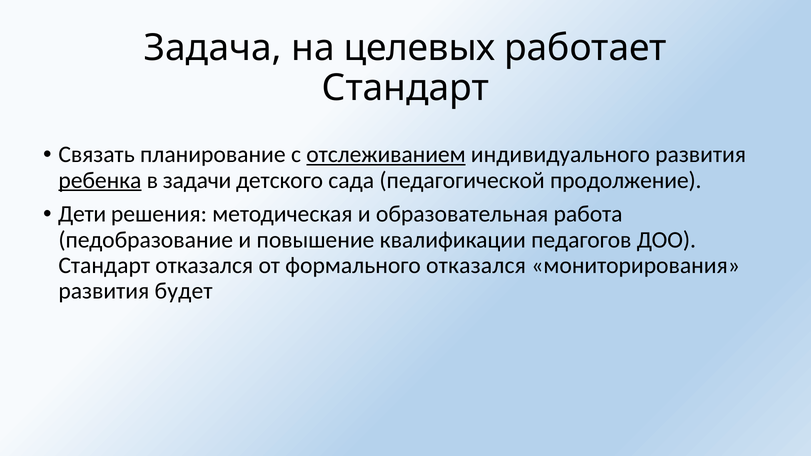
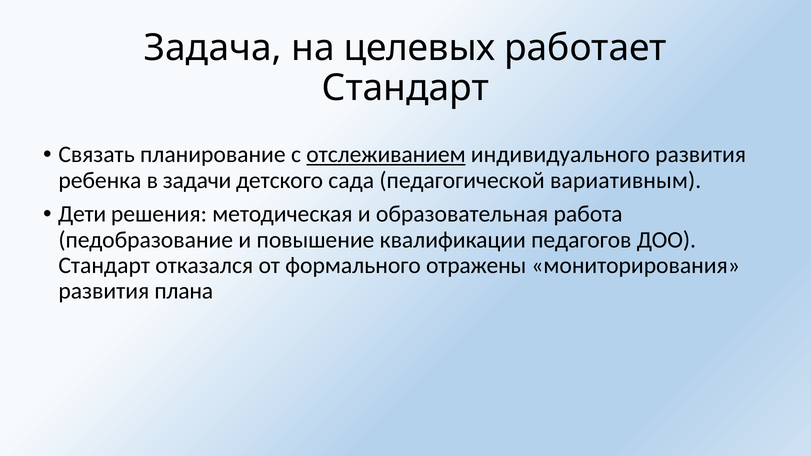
ребенка underline: present -> none (100, 180)
продолжение: продолжение -> вариативным (626, 180)
формального отказался: отказался -> отражены (476, 265)
будет: будет -> плана (184, 291)
